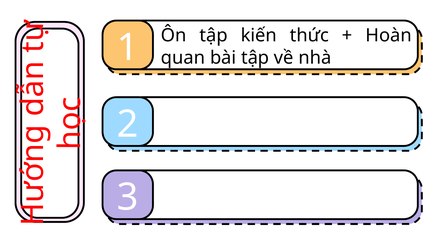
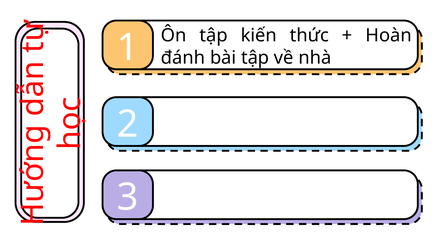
quan: quan -> đánh (183, 58)
